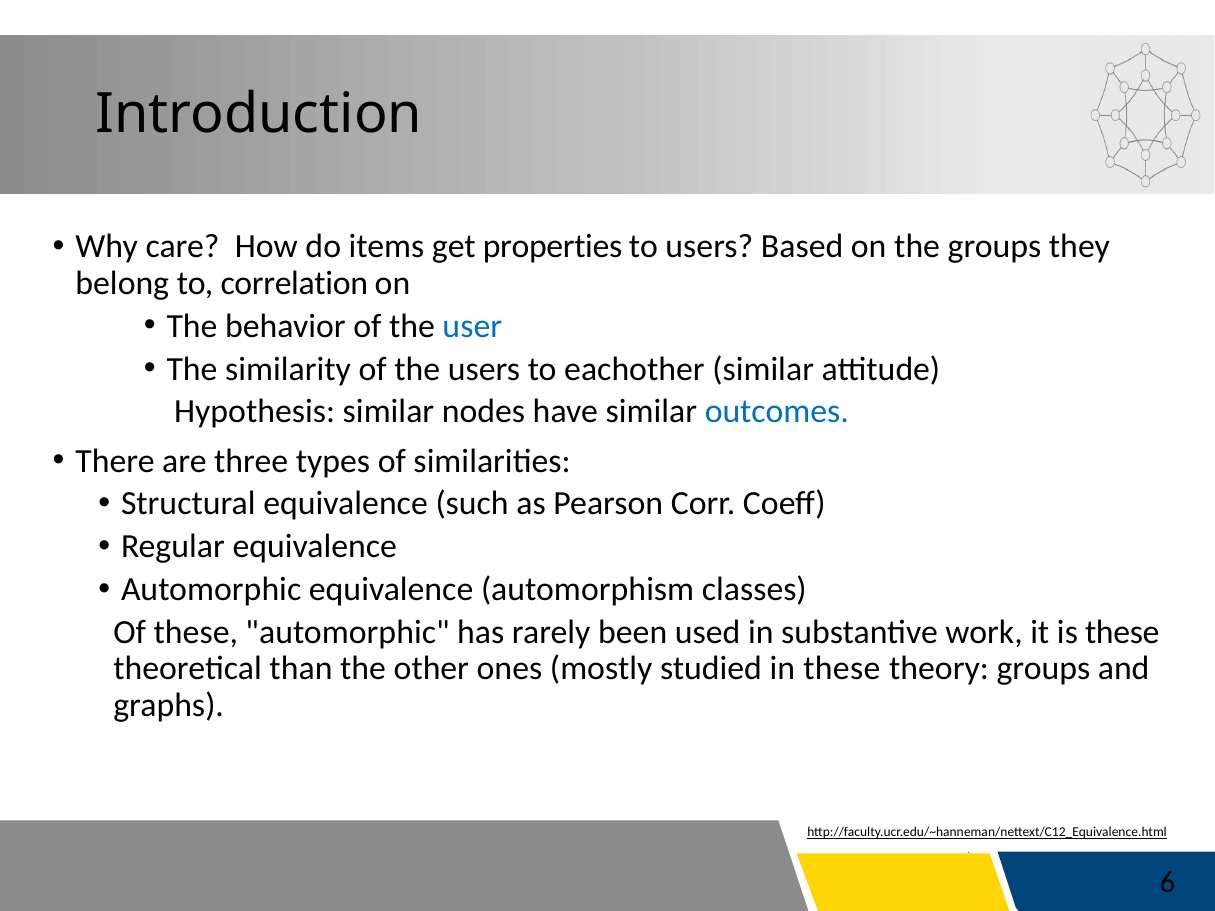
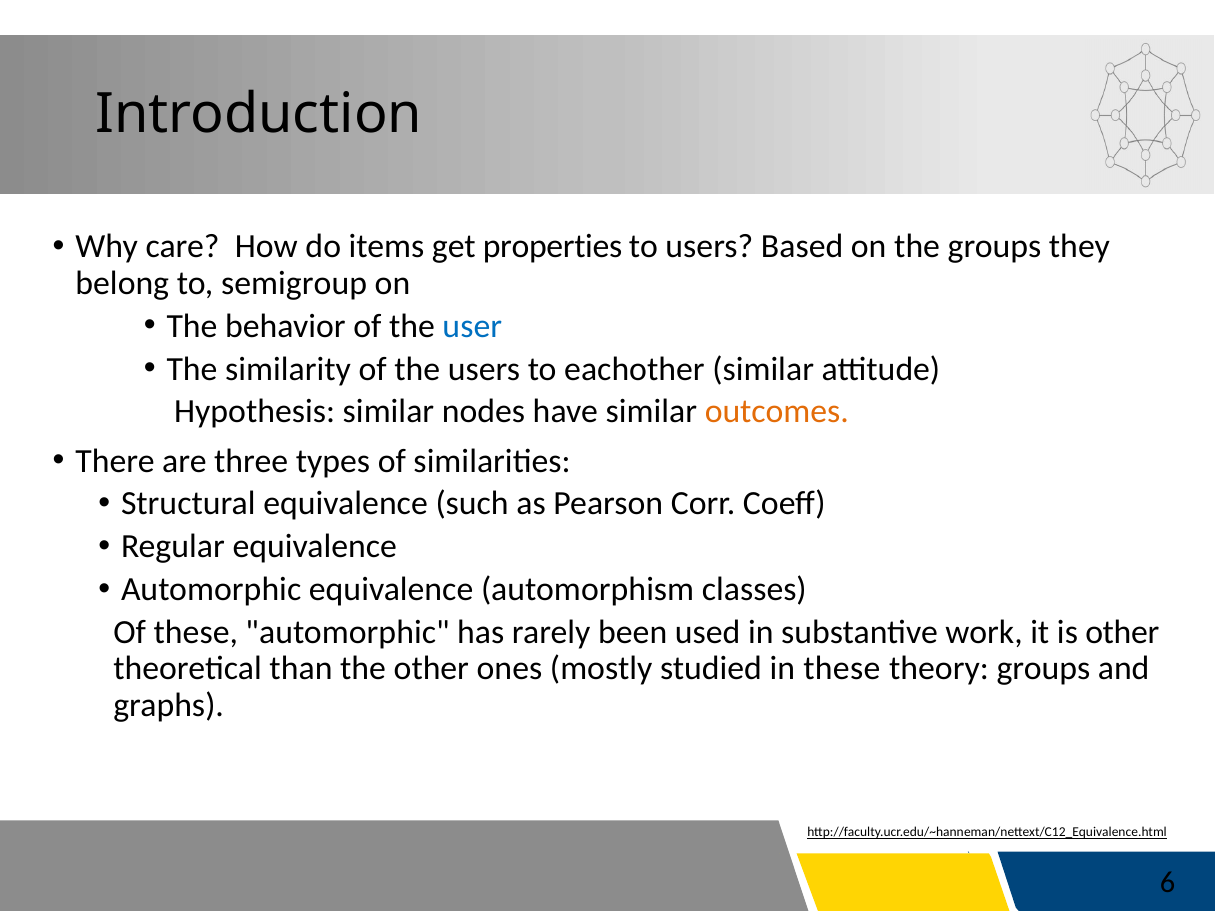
correlation: correlation -> semigroup (294, 283)
outcomes colour: blue -> orange (777, 412)
is these: these -> other (1122, 632)
